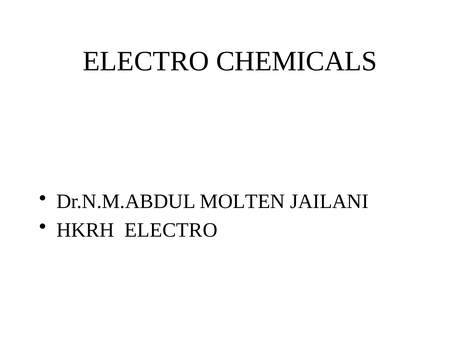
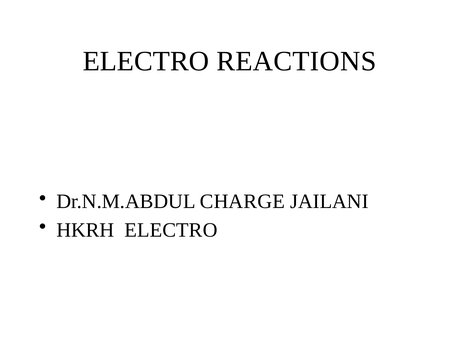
CHEMICALS: CHEMICALS -> REACTIONS (296, 61)
MOLTEN: MOLTEN -> CHARGE (242, 202)
